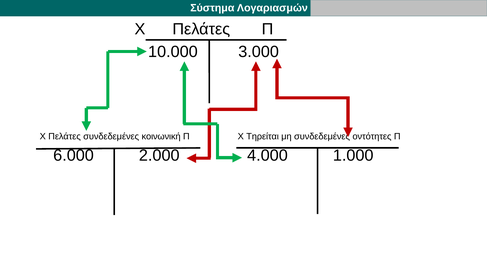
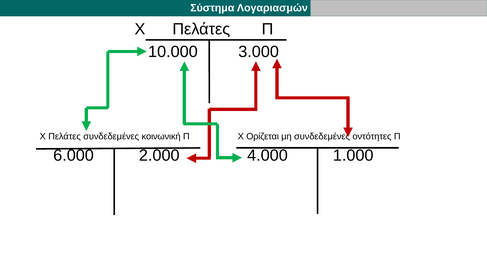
Τηρείται: Τηρείται -> Ορίζεται (263, 137)
